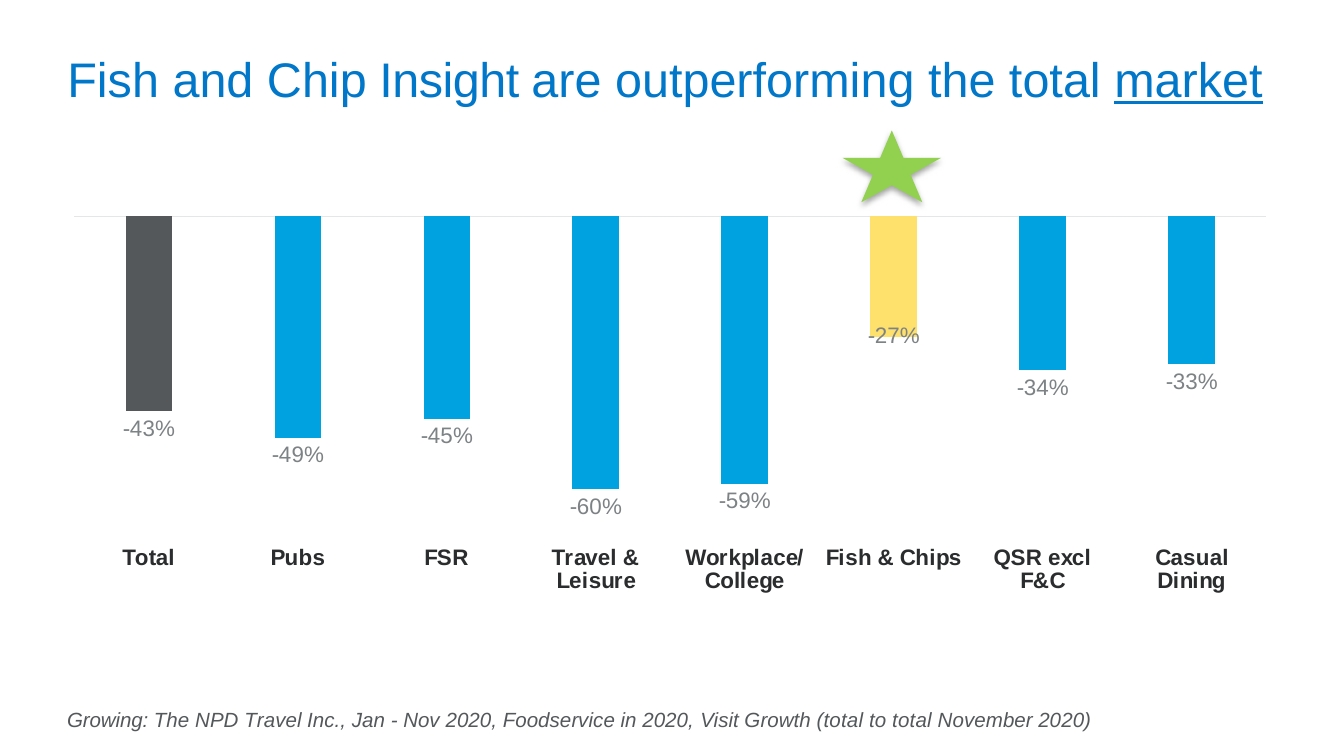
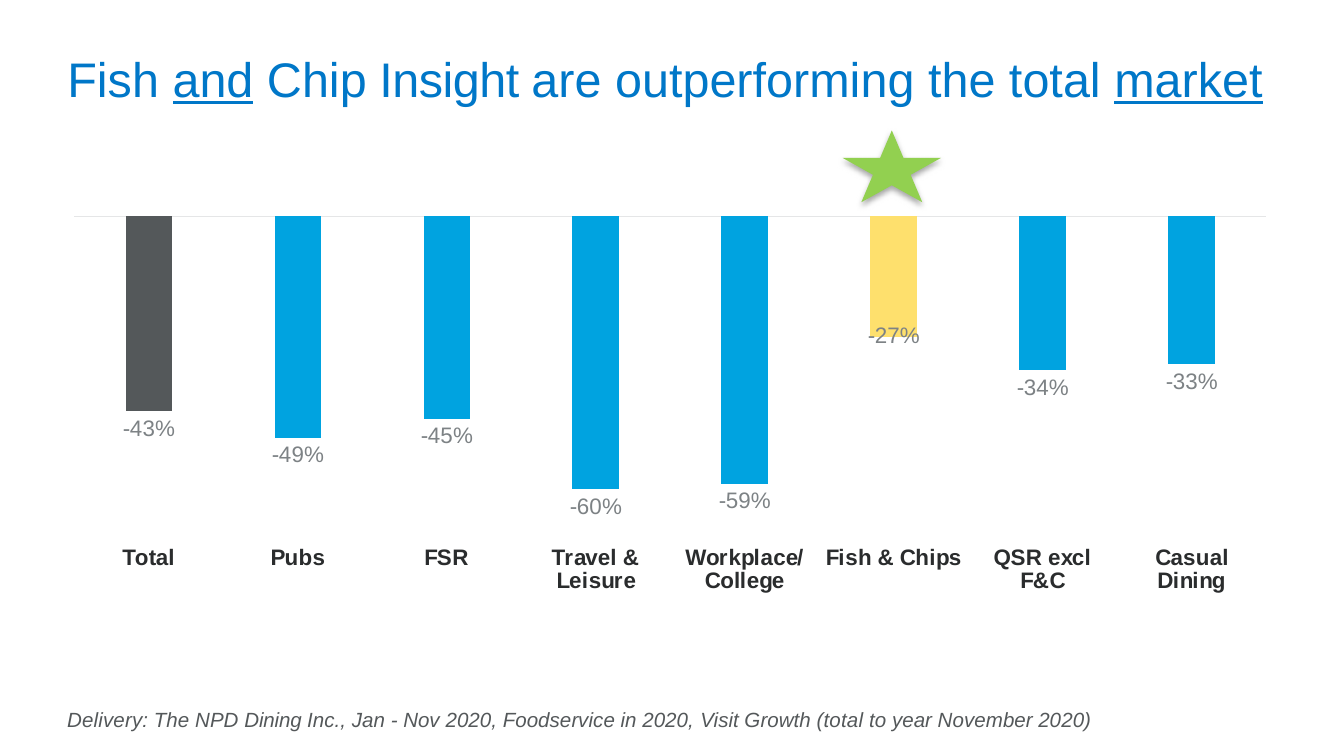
and underline: none -> present (213, 81)
Growing: Growing -> Delivery (108, 721)
NPD Travel: Travel -> Dining (273, 721)
to total: total -> year (912, 721)
